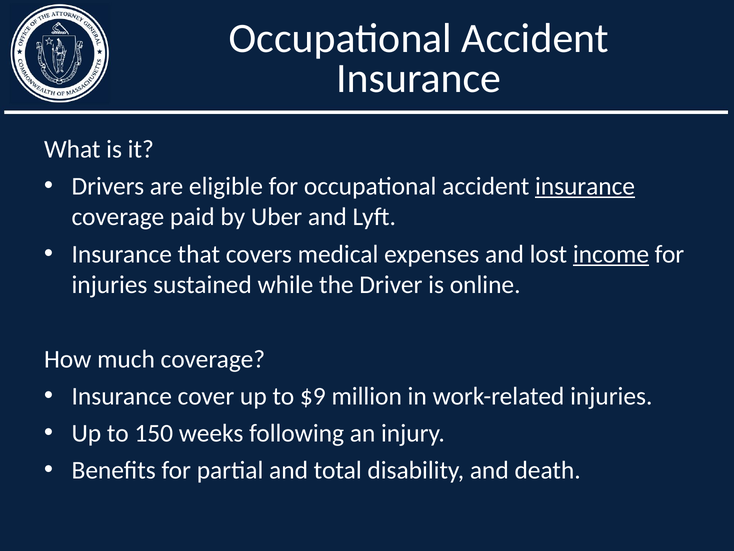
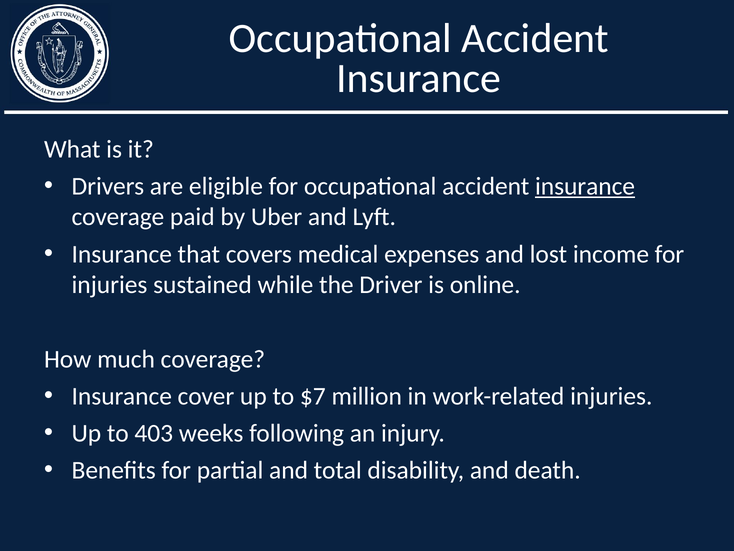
income underline: present -> none (611, 254)
$9: $9 -> $7 (313, 396)
150: 150 -> 403 (154, 433)
